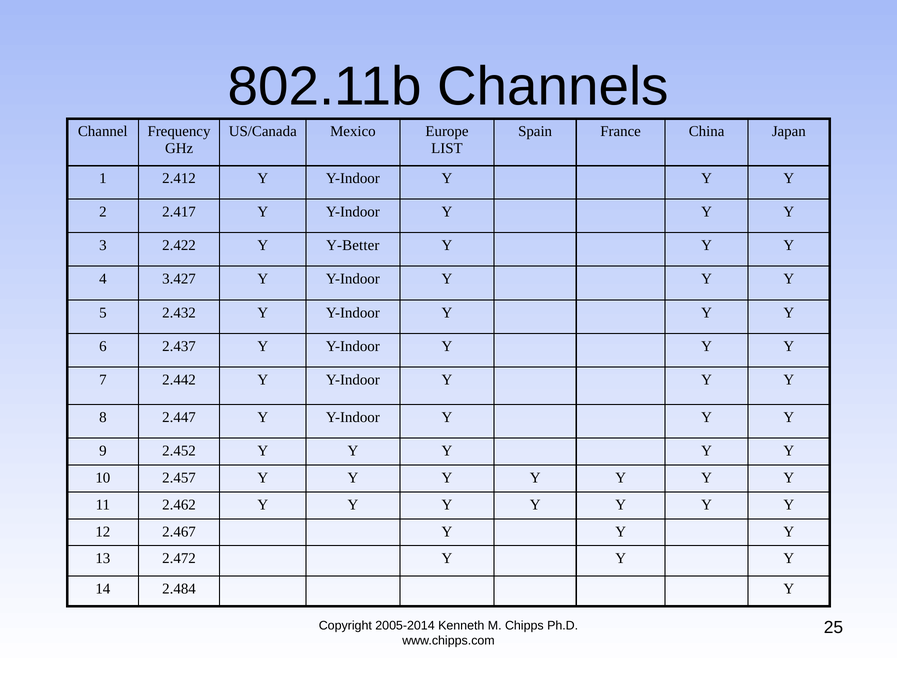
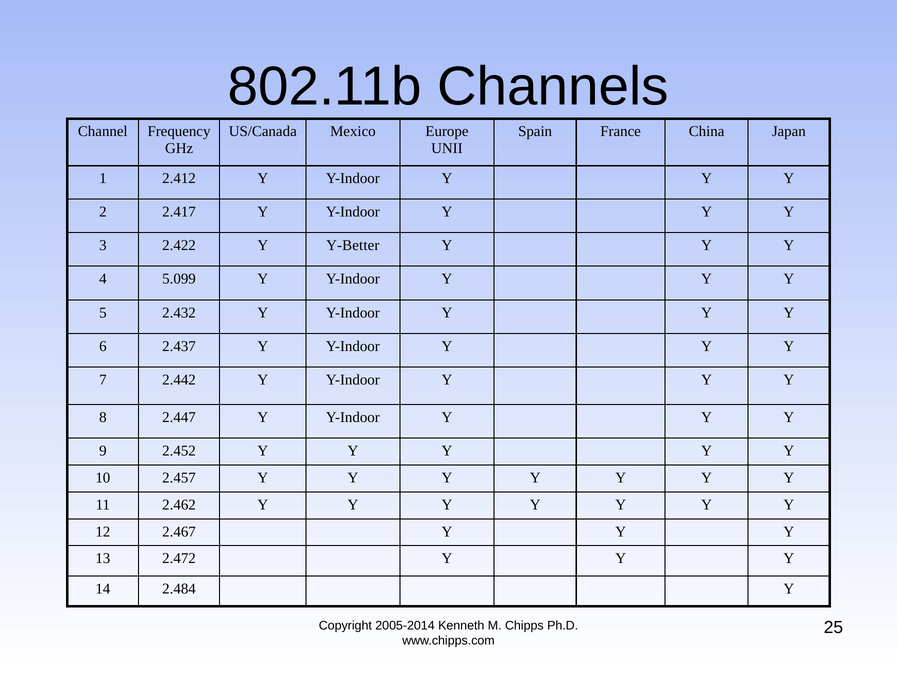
LIST: LIST -> UNII (447, 148)
3.427: 3.427 -> 5.099 (179, 279)
